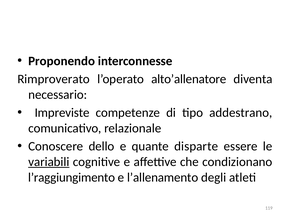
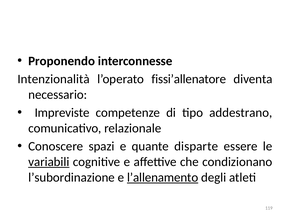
Rimproverato: Rimproverato -> Intenzionalità (54, 79)
alto’allenatore: alto’allenatore -> fissi’allenatore (189, 79)
dello: dello -> spazi (102, 146)
l’raggiungimento: l’raggiungimento -> l’subordinazione (72, 177)
l’allenamento underline: none -> present (163, 177)
